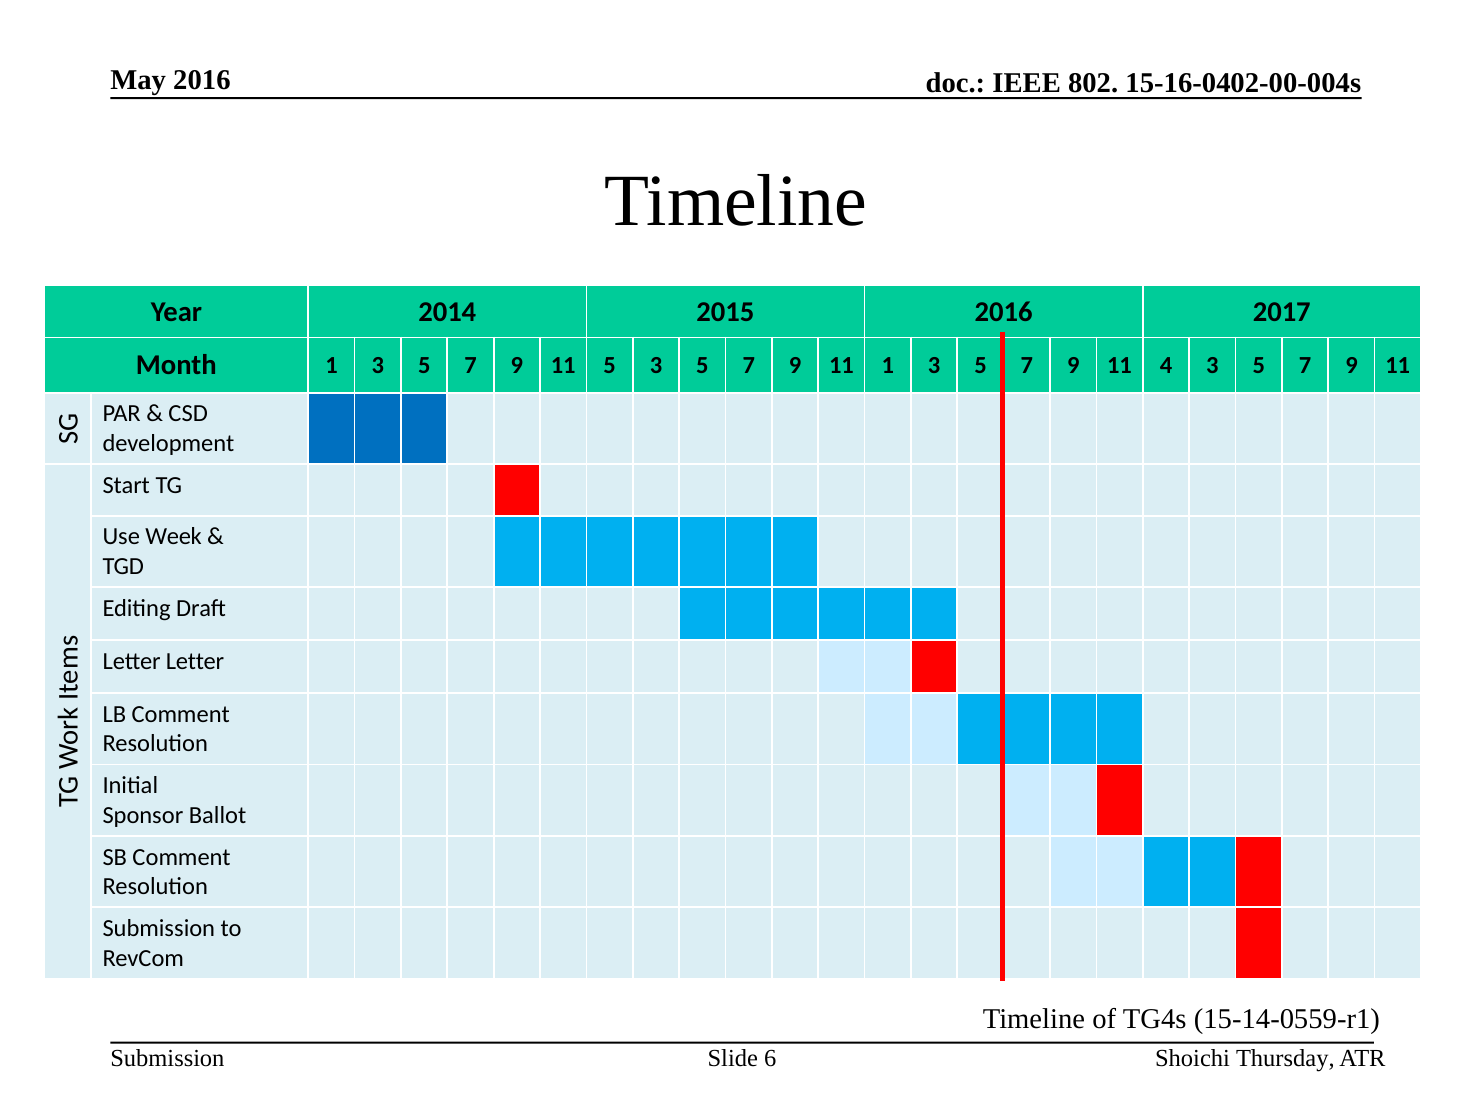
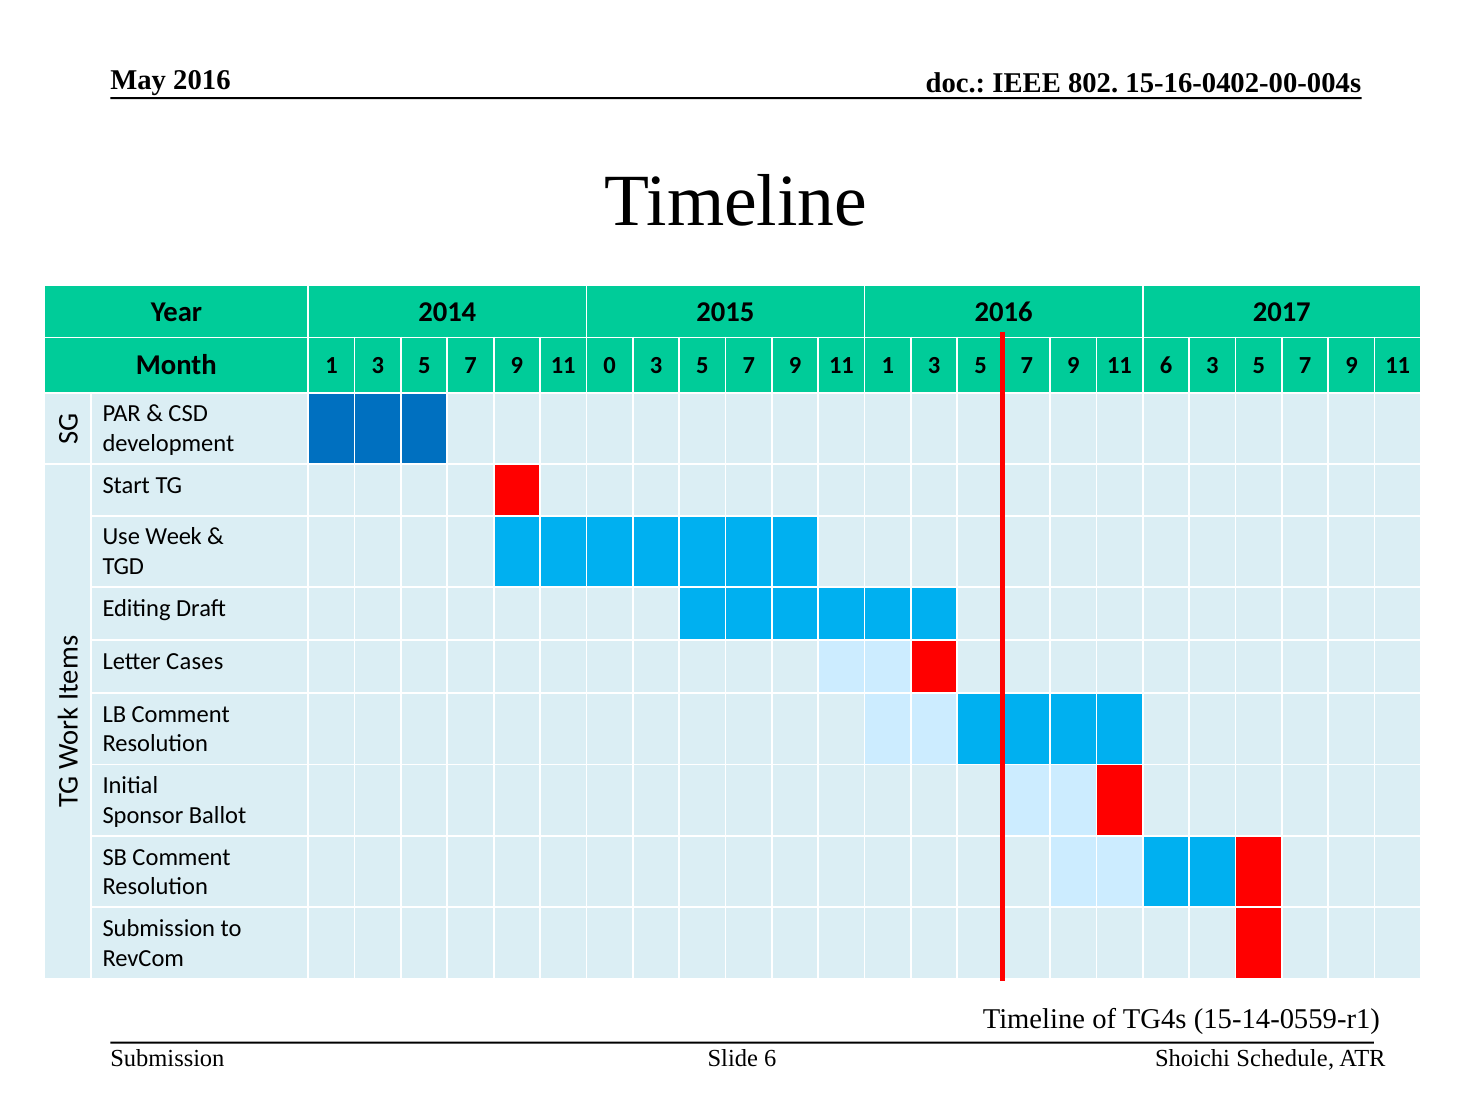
11 5: 5 -> 0 (610, 365)
11 4: 4 -> 6 (1166, 365)
Letter Letter: Letter -> Cases (195, 661)
Thursday: Thursday -> Schedule (1285, 1059)
